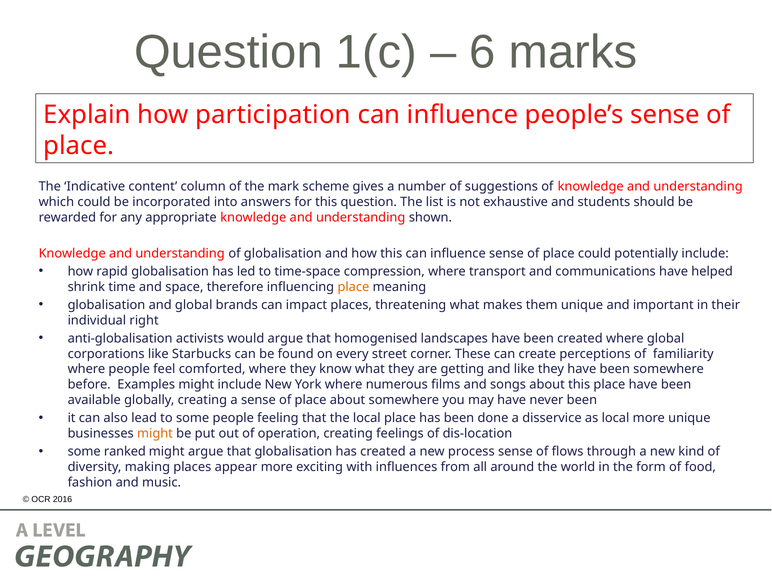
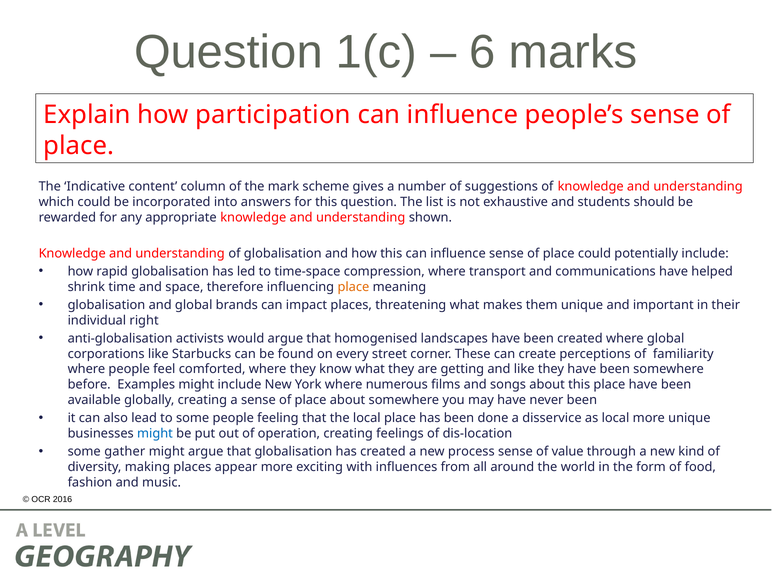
might colour: orange -> blue (155, 434)
ranked: ranked -> gather (125, 452)
flows: flows -> value (568, 452)
